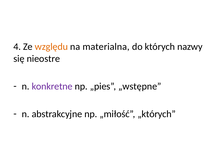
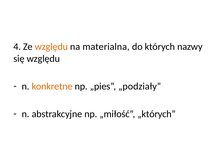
się nieostre: nieostre -> względu (43, 59)
konkretne colour: purple -> orange (52, 86)
„wstępne: „wstępne -> „podziały (140, 86)
